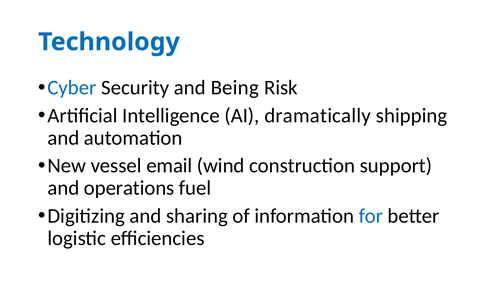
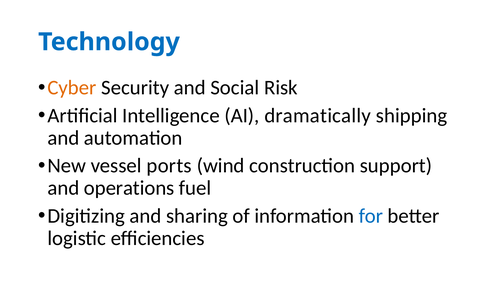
Cyber colour: blue -> orange (72, 88)
Being: Being -> Social (235, 88)
email: email -> ports (169, 166)
